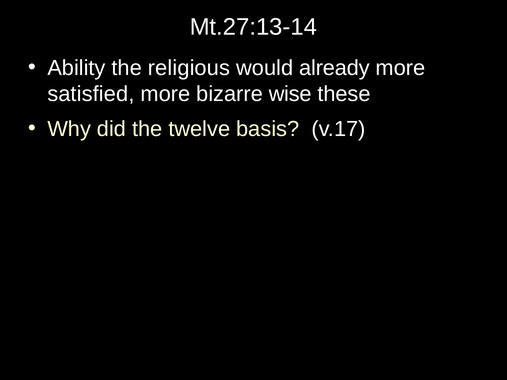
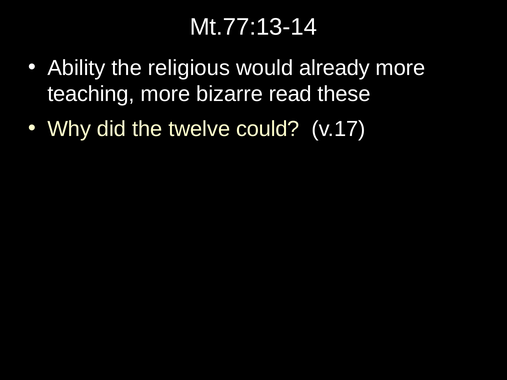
Mt.27:13-14: Mt.27:13-14 -> Mt.77:13-14 (253, 27)
satisfied: satisfied -> teaching (91, 94)
wise: wise -> read (290, 94)
basis: basis -> could (268, 129)
